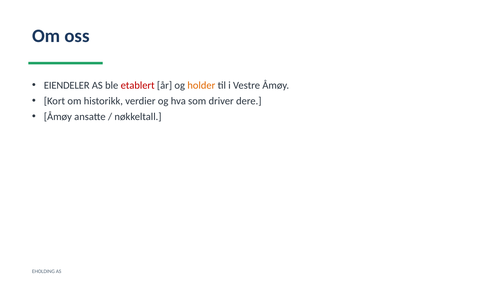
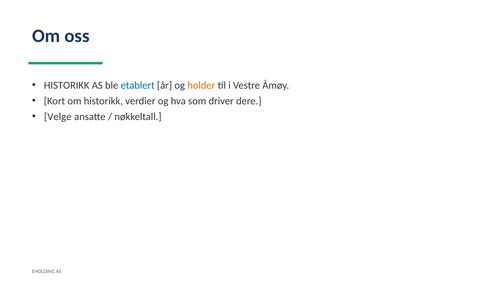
EIENDELER: EIENDELER -> HISTORIKK (67, 85)
etablert colour: red -> blue (138, 85)
Åmøy: Åmøy -> Velge (58, 117)
